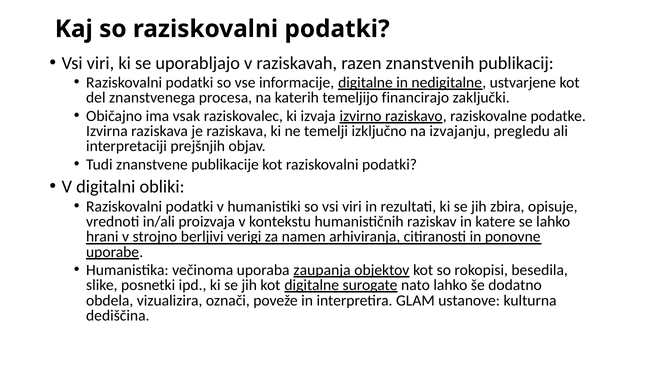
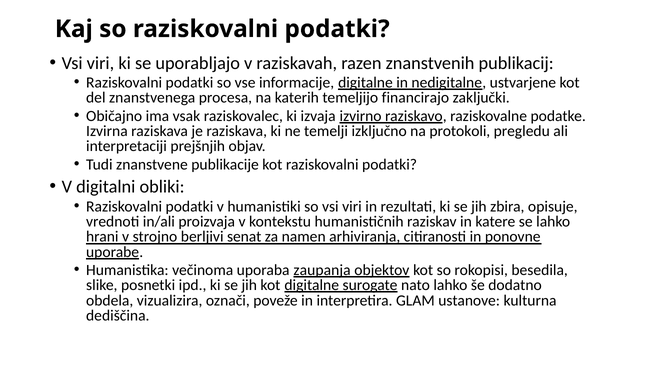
izvajanju: izvajanju -> protokoli (460, 131)
verigi: verigi -> senat (244, 237)
